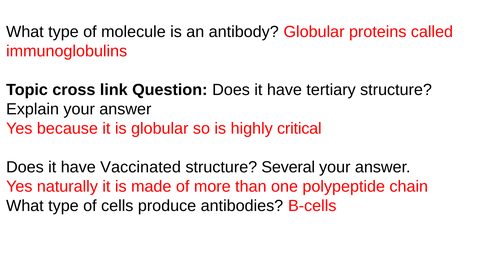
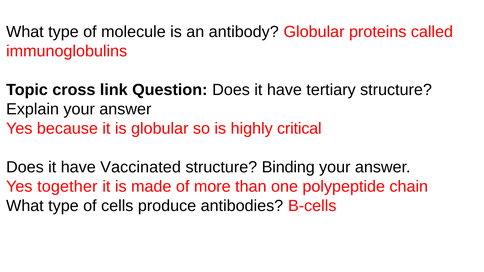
Several: Several -> Binding (288, 167)
naturally: naturally -> together (67, 187)
